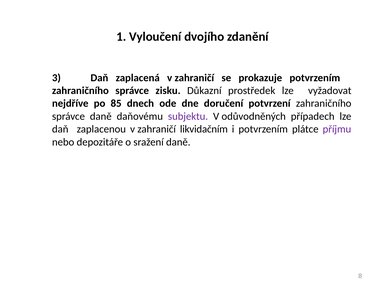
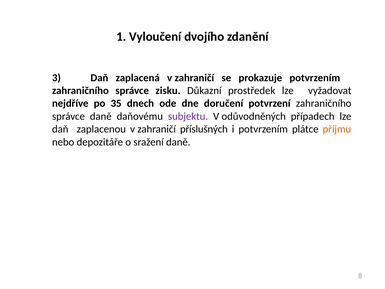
85: 85 -> 35 (116, 103)
likvidačním: likvidačním -> příslušných (204, 129)
příjmu colour: purple -> orange (337, 129)
